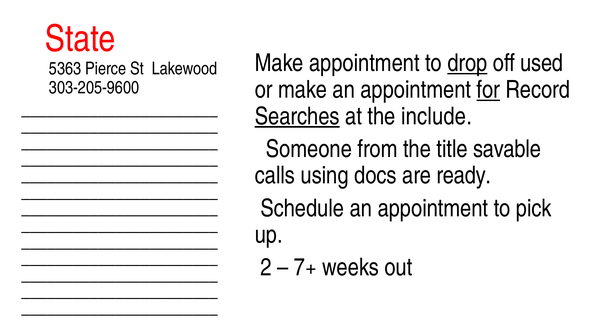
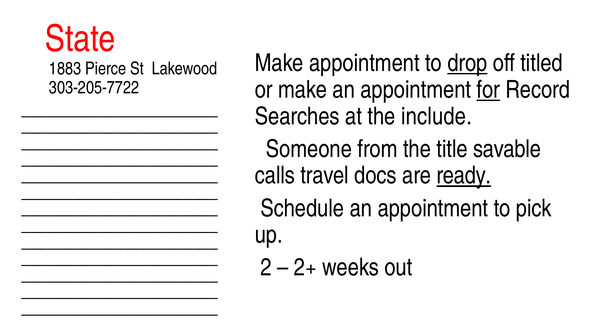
used: used -> titled (542, 63)
5363: 5363 -> 1883 (65, 68)
303-205-9600: 303-205-9600 -> 303-205-7722 (94, 88)
Searches underline: present -> none (297, 116)
using: using -> travel (325, 175)
ready underline: none -> present (464, 175)
7+: 7+ -> 2+ (305, 267)
